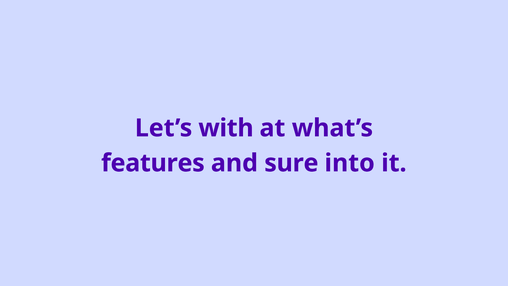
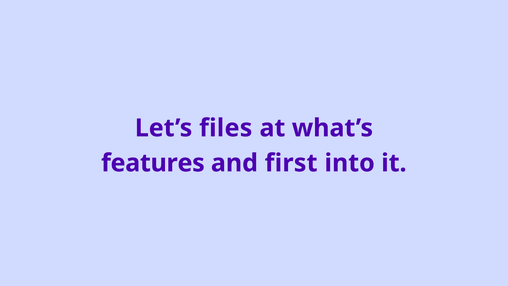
with: with -> files (226, 128)
sure: sure -> first (291, 163)
